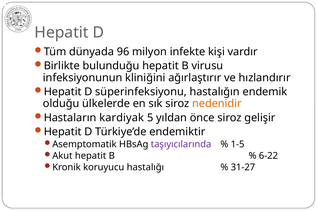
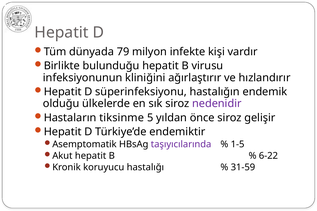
96: 96 -> 79 (123, 52)
nedenidir colour: orange -> purple (217, 104)
kardiyak: kardiyak -> tiksinme (122, 118)
31-27: 31-27 -> 31-59 (243, 168)
